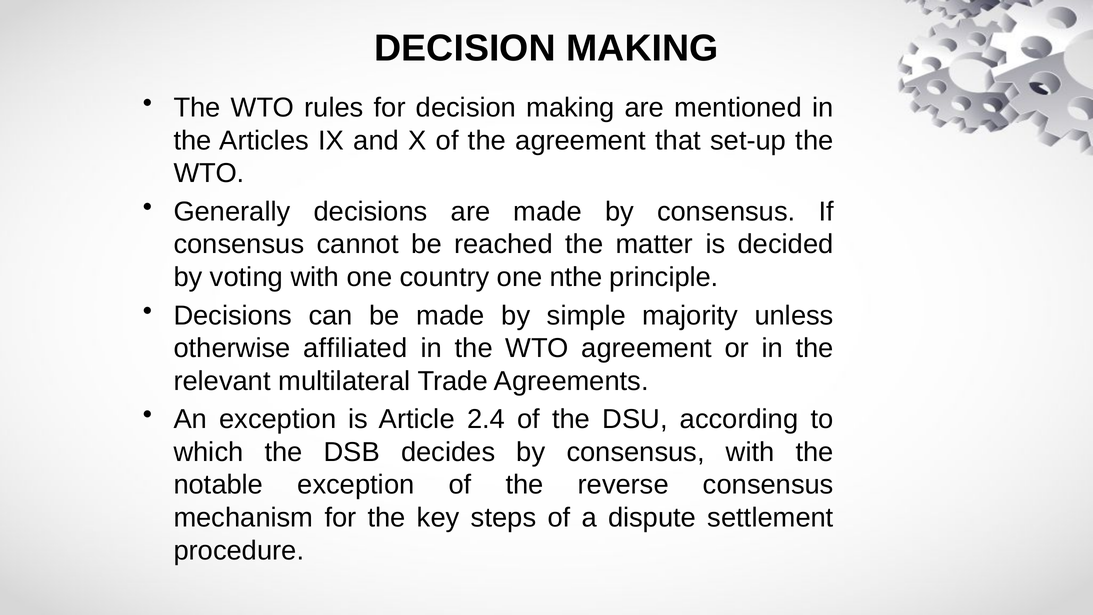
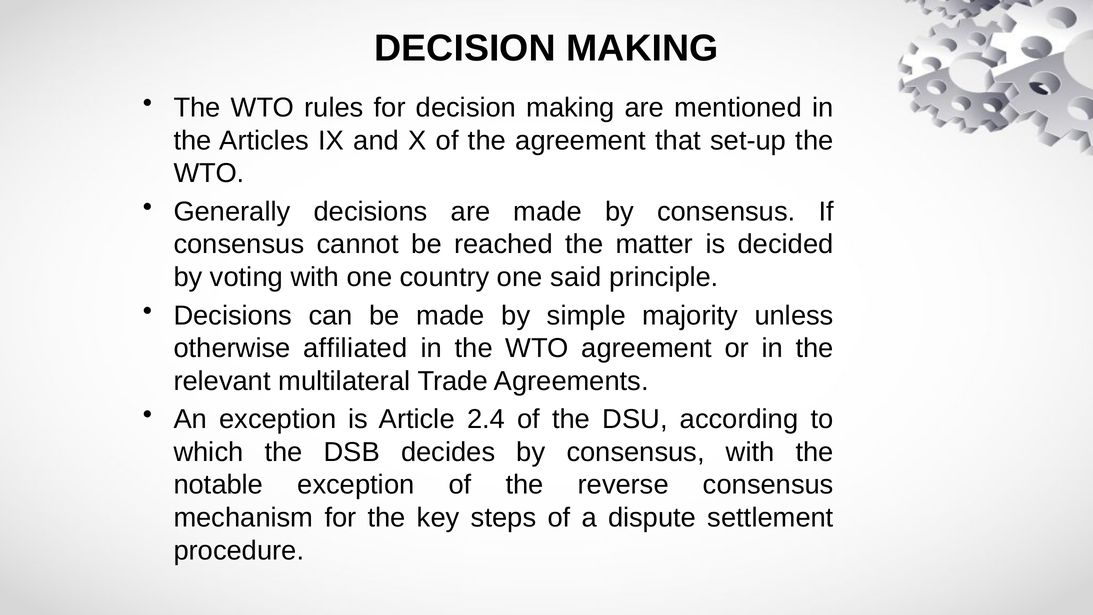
nthe: nthe -> said (576, 277)
